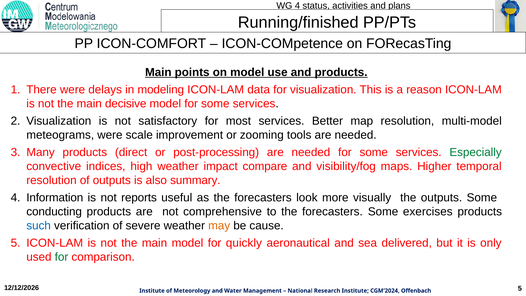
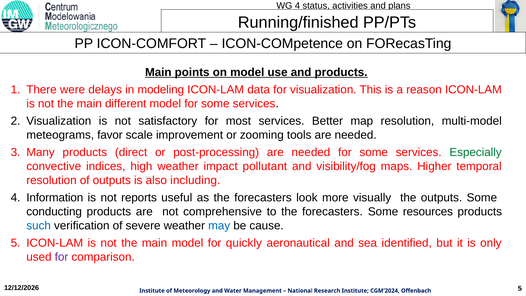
decisive: decisive -> different (126, 104)
meteograms were: were -> favor (110, 135)
compare: compare -> pollutant (265, 166)
summary: summary -> including (195, 180)
exercises: exercises -> resources (428, 211)
may colour: orange -> blue (219, 225)
delivered: delivered -> identified (407, 243)
for colour: green -> purple (61, 257)
